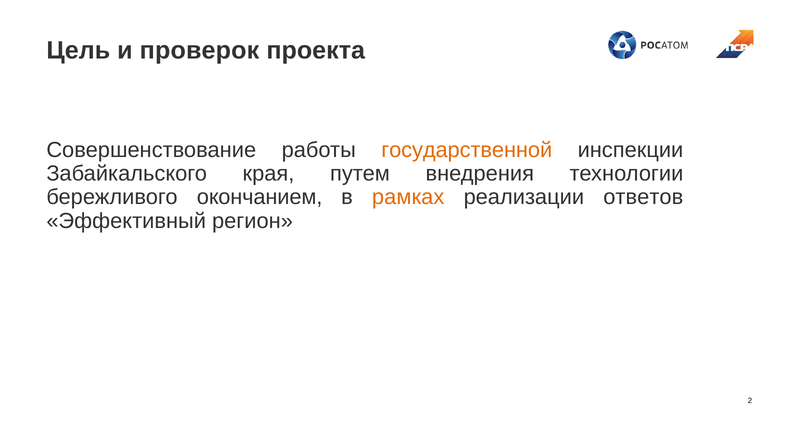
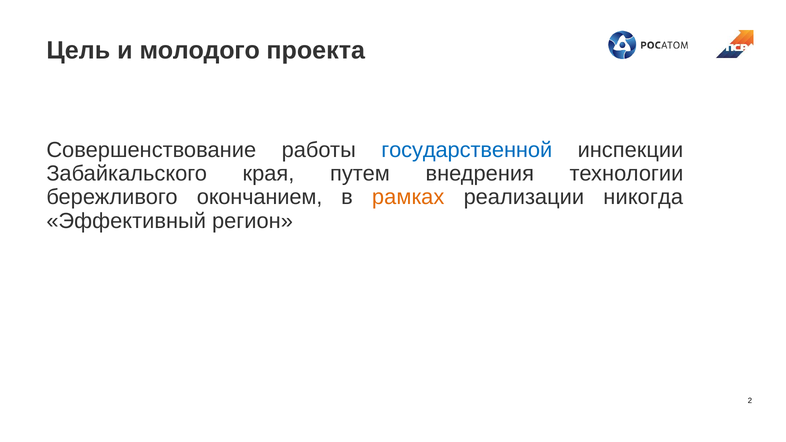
проверок: проверок -> молодого (200, 51)
государственной colour: orange -> blue (467, 150)
ответов: ответов -> никогда (643, 197)
